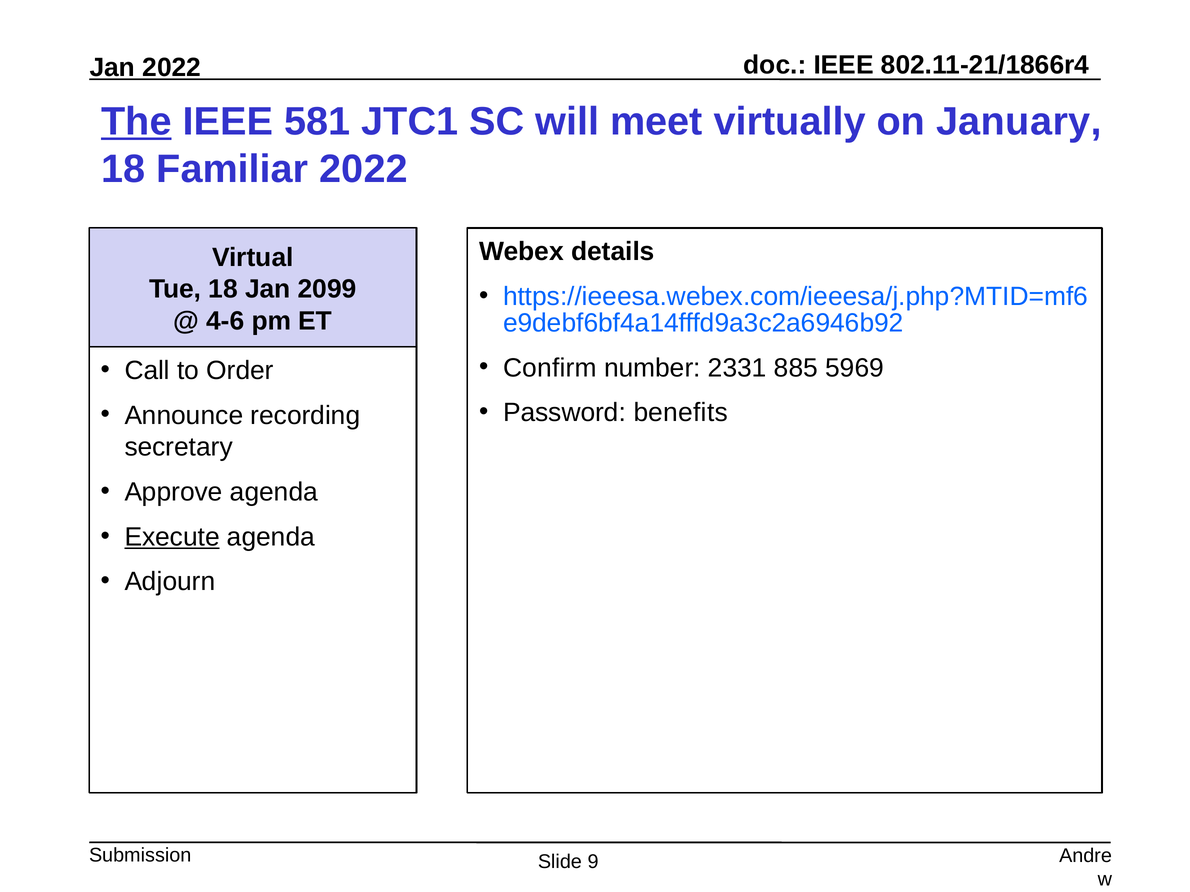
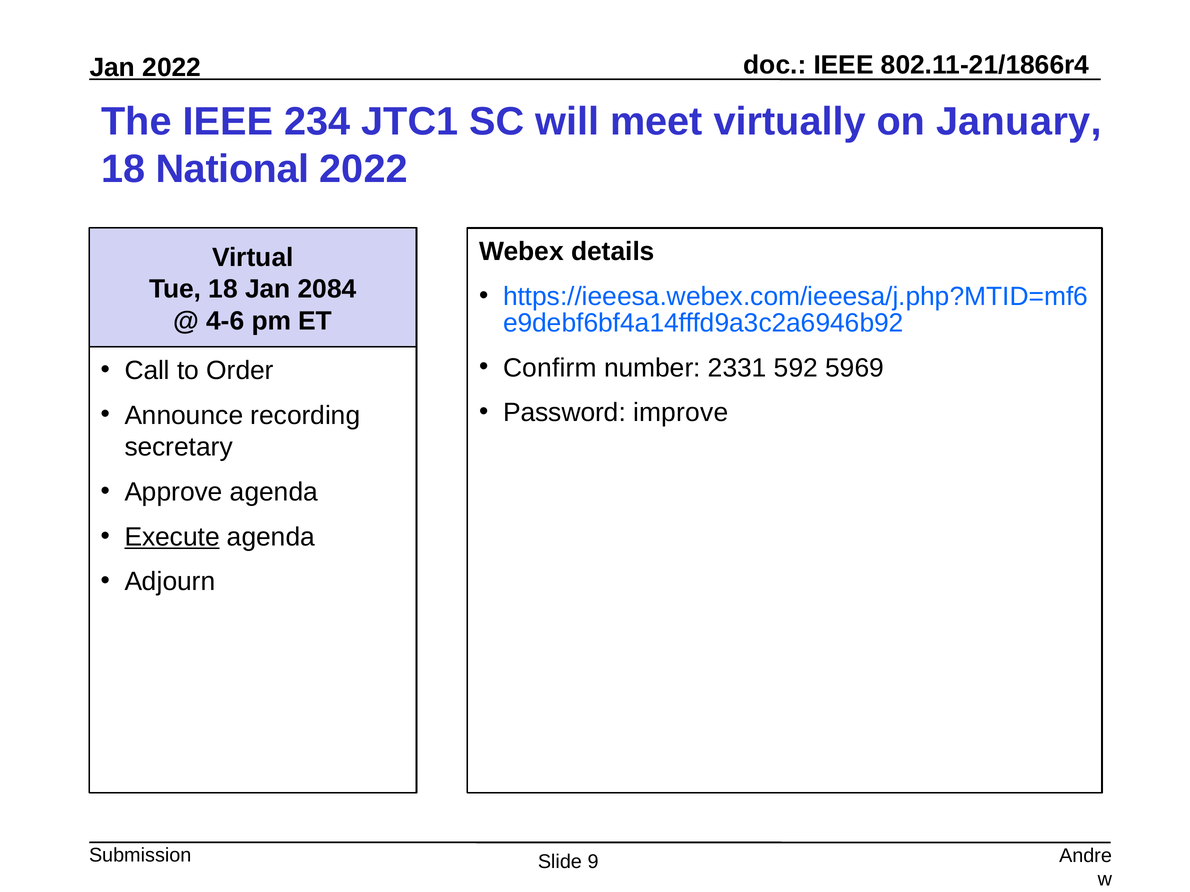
The underline: present -> none (136, 122)
581: 581 -> 234 (317, 122)
Familiar: Familiar -> National (233, 169)
2099: 2099 -> 2084 (327, 289)
885: 885 -> 592 (796, 368)
benefits: benefits -> improve (681, 413)
